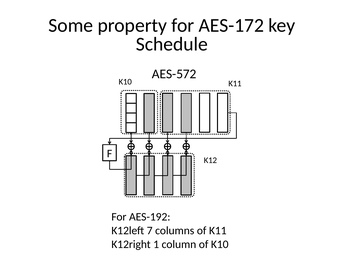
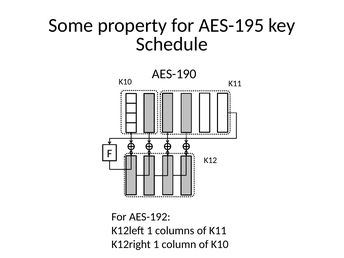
AES-172: AES-172 -> AES-195 (231, 25)
AES-572: AES-572 -> AES-190 (174, 74)
7: 7 -> 1 (150, 231)
